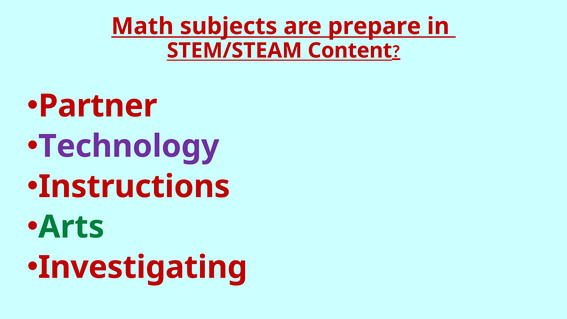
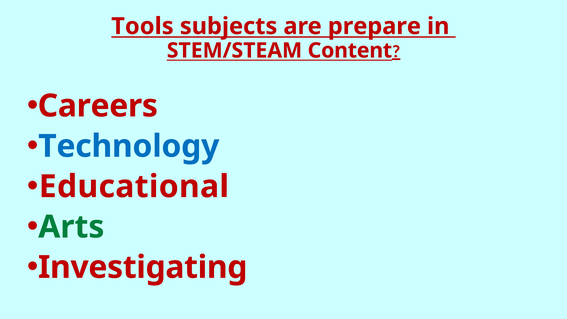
Math: Math -> Tools (142, 26)
Partner: Partner -> Careers (98, 106)
Technology colour: purple -> blue (129, 146)
Instructions: Instructions -> Educational (134, 187)
